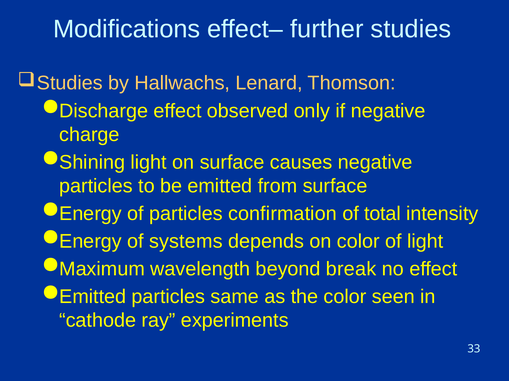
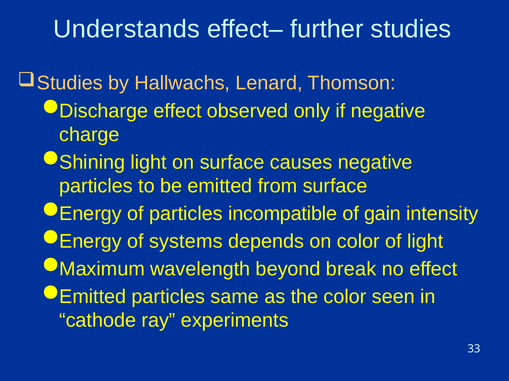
Modifications: Modifications -> Understands (127, 29)
confirmation: confirmation -> incompatible (283, 214)
total: total -> gain (382, 214)
